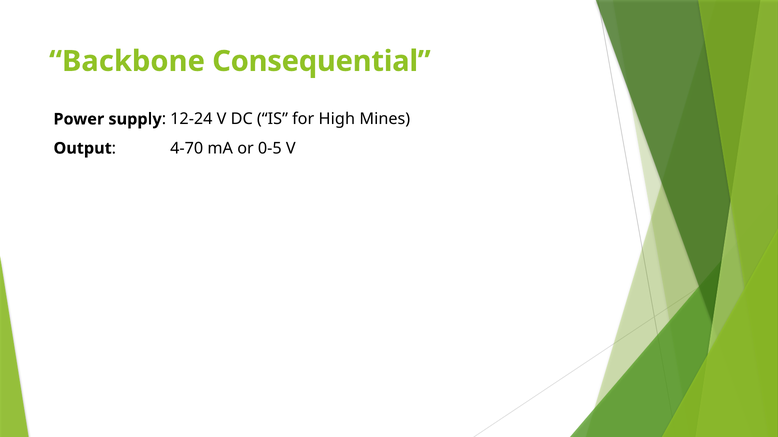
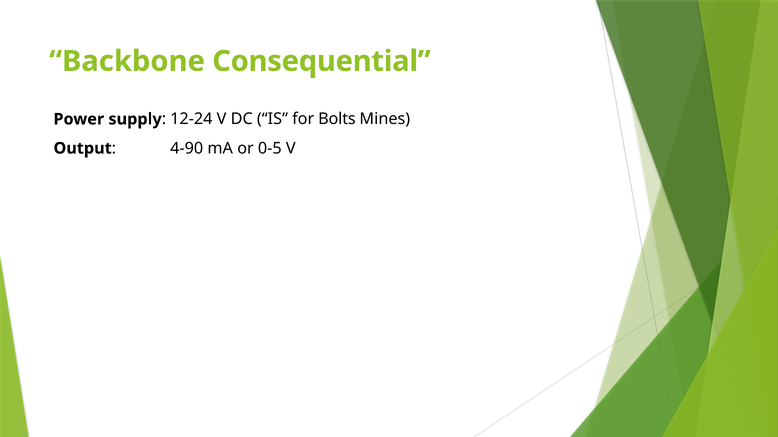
High: High -> Bolts (337, 119)
4-70: 4-70 -> 4-90 (187, 148)
